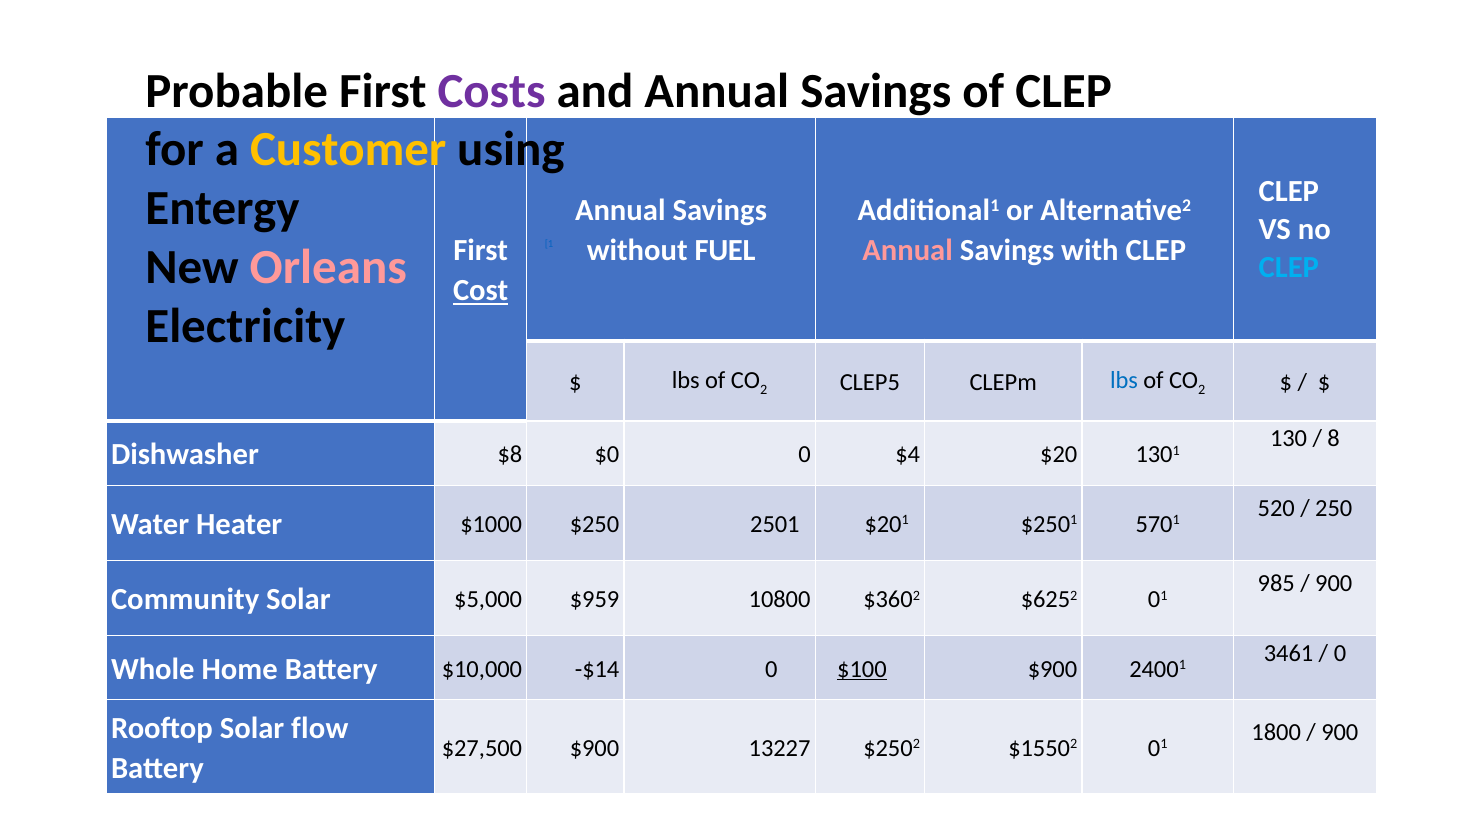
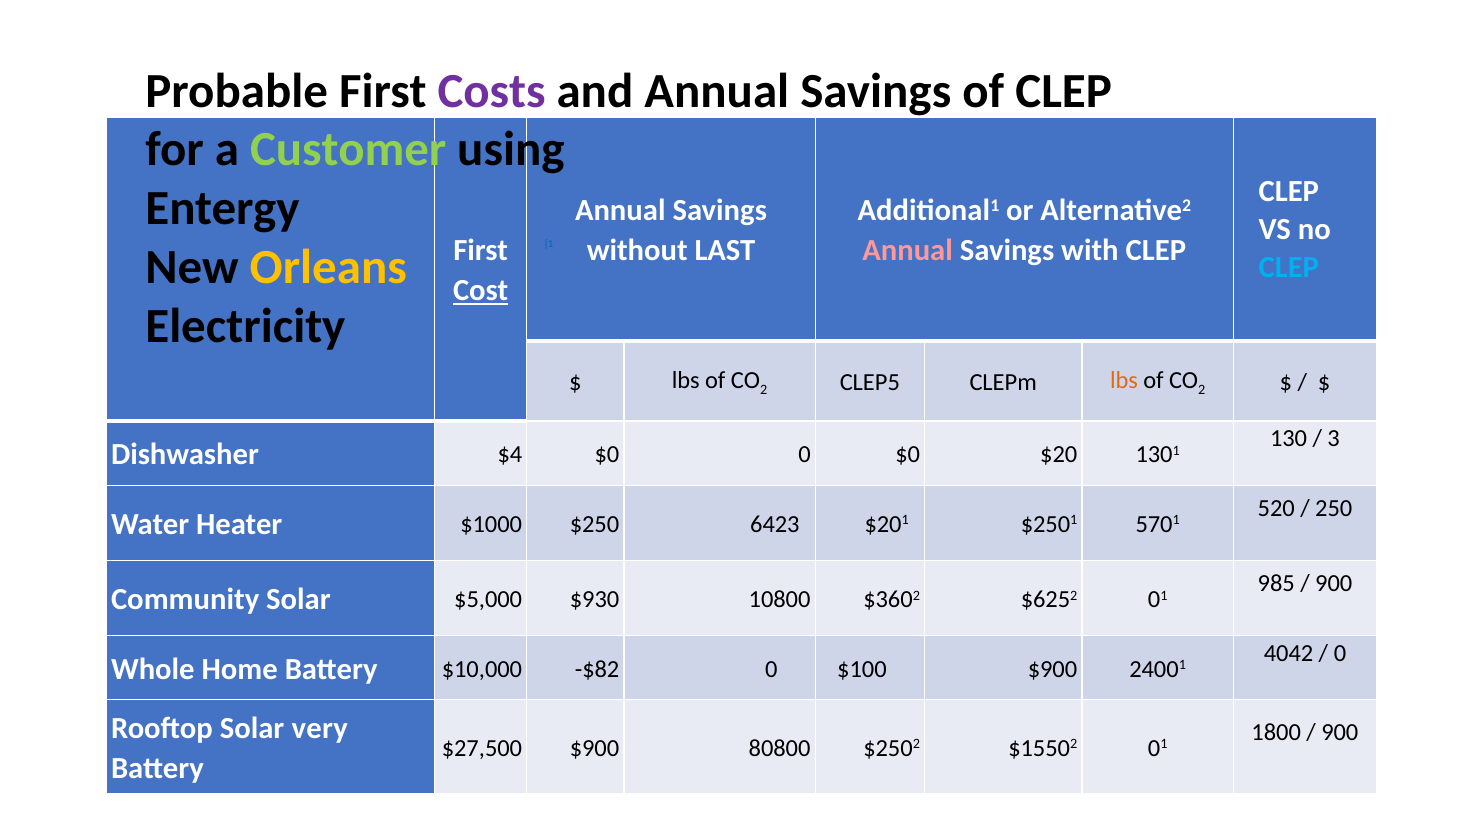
Customer colour: yellow -> light green (348, 150)
FUEL: FUEL -> LAST (725, 251)
Orleans colour: pink -> yellow (328, 267)
lbs colour: blue -> orange (1124, 381)
8: 8 -> 3 (1334, 438)
$8: $8 -> $4 (510, 454)
0 $4: $4 -> $0 (908, 454)
2501: 2501 -> 6423 (775, 524)
$959: $959 -> $930 (595, 599)
3461: 3461 -> 4042 (1289, 653)
-$14: -$14 -> -$82 (597, 669)
$100 underline: present -> none (862, 669)
flow: flow -> very (320, 728)
13227: 13227 -> 80800 (780, 748)
